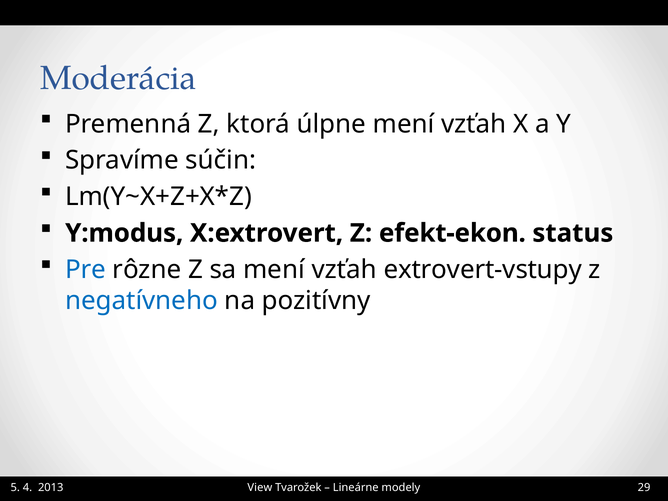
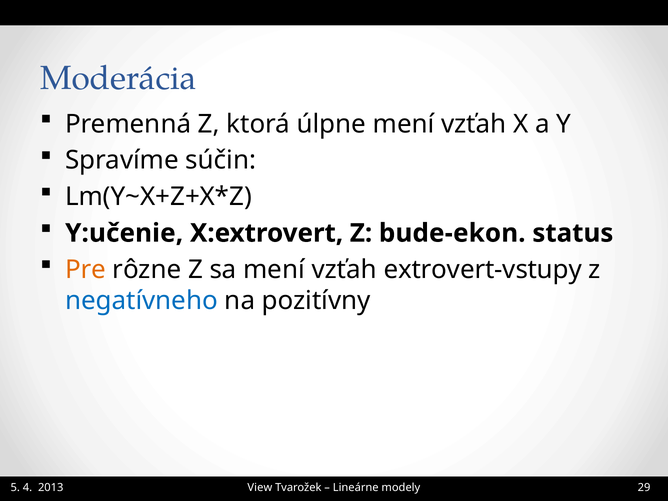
Y:modus: Y:modus -> Y:učenie (124, 233)
efekt-ekon: efekt-ekon -> bude-ekon (452, 233)
Pre colour: blue -> orange (85, 270)
